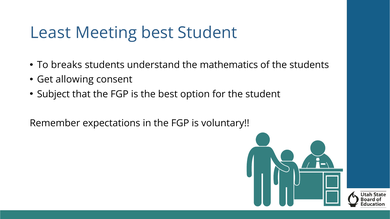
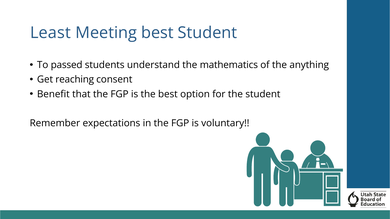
breaks: breaks -> passed (67, 65)
the students: students -> anything (309, 65)
allowing: allowing -> reaching (75, 80)
Subject: Subject -> Benefit (53, 94)
